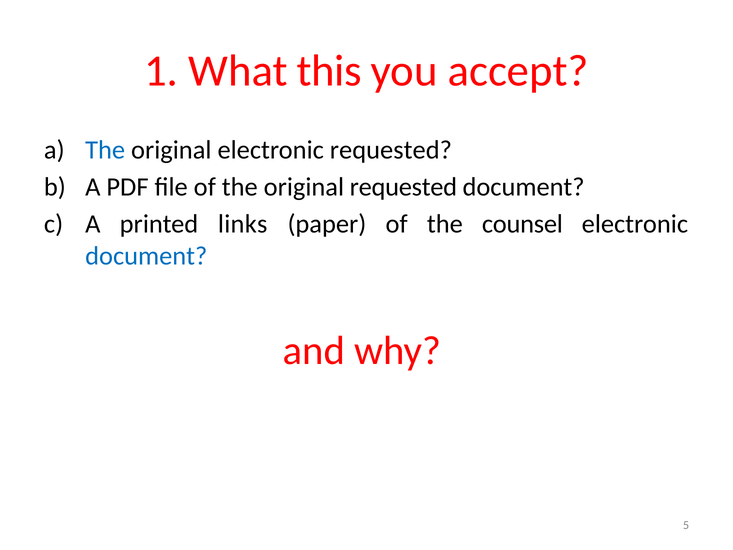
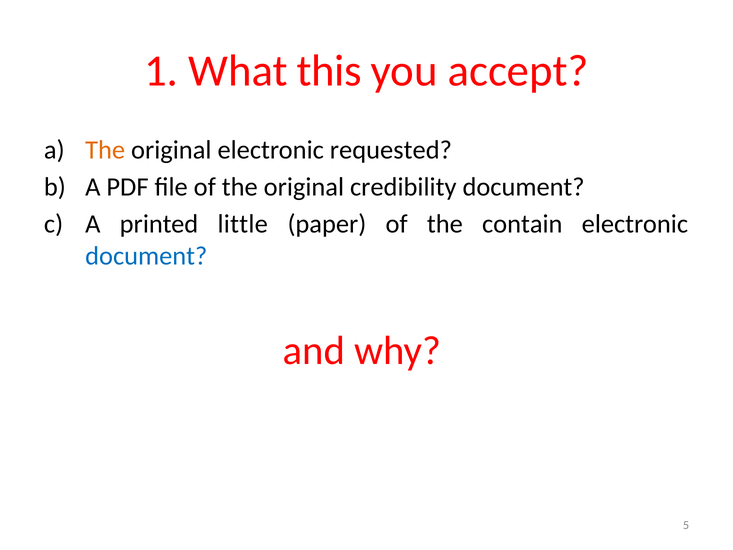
The colour: blue -> orange (105, 150)
original requested: requested -> credibility (403, 187)
links: links -> little (243, 224)
counsel: counsel -> contain (522, 224)
